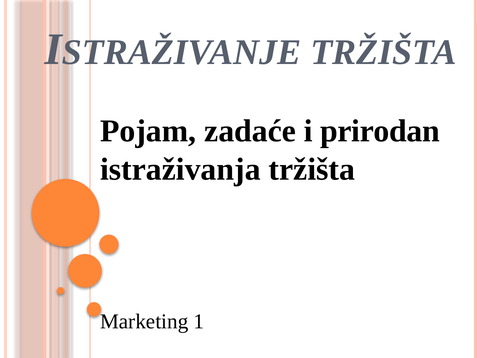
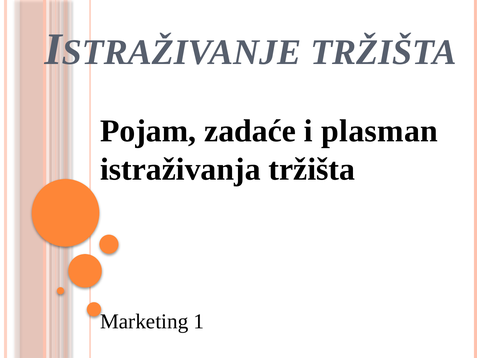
prirodan: prirodan -> plasman (380, 131)
